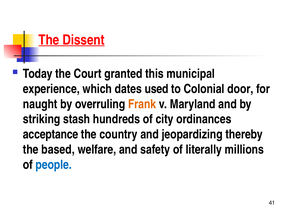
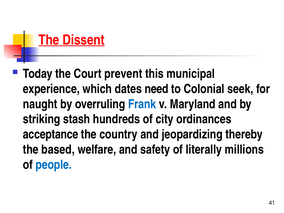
granted: granted -> prevent (123, 74)
used: used -> need (157, 89)
door: door -> seek (240, 89)
Frank colour: orange -> blue (142, 104)
